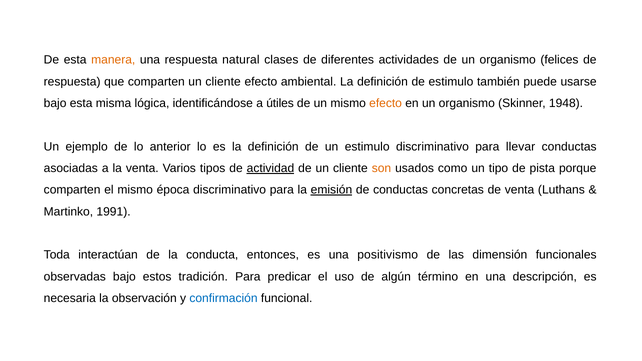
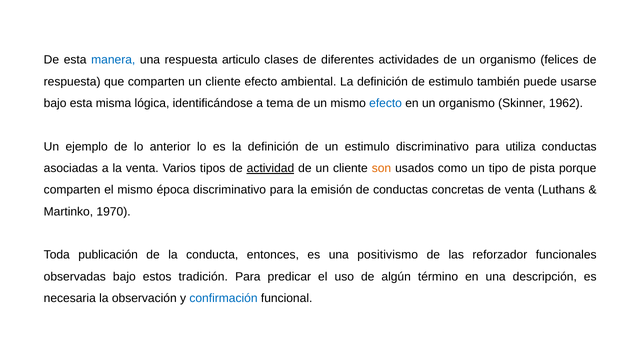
manera colour: orange -> blue (113, 60)
natural: natural -> articulo (241, 60)
útiles: útiles -> tema (280, 103)
efecto colour: orange -> blue (386, 103)
1948: 1948 -> 1962 (566, 103)
llevar: llevar -> utiliza (521, 147)
emisión underline: present -> none (331, 190)
1991: 1991 -> 1970 (114, 212)
interactúan: interactúan -> publicación (108, 255)
dimensión: dimensión -> reforzador (500, 255)
